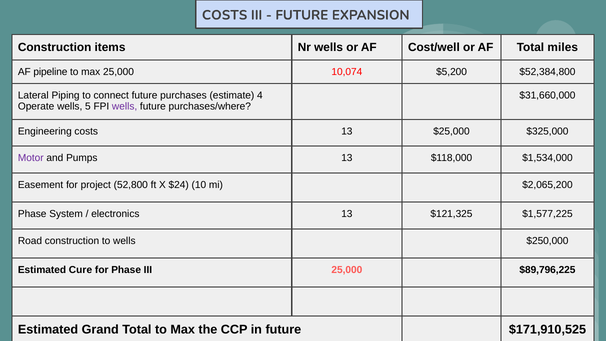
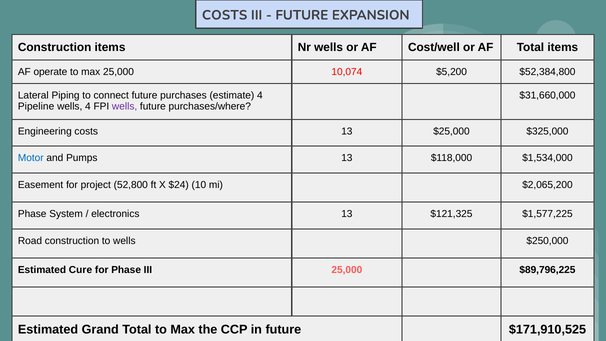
Total miles: miles -> items (563, 47)
pipeline: pipeline -> operate (50, 72)
Operate: Operate -> Pipeline (36, 107)
wells 5: 5 -> 4 (88, 107)
Motor colour: purple -> blue (31, 158)
